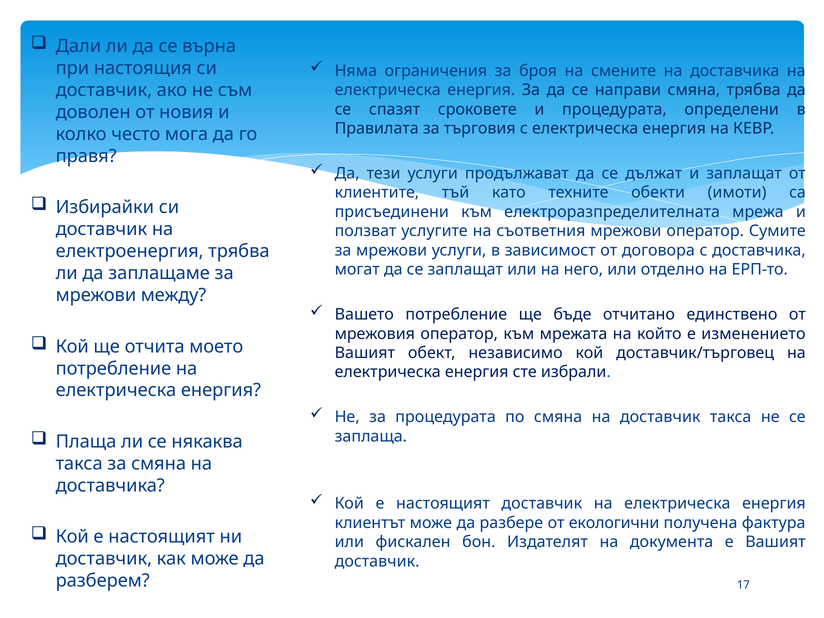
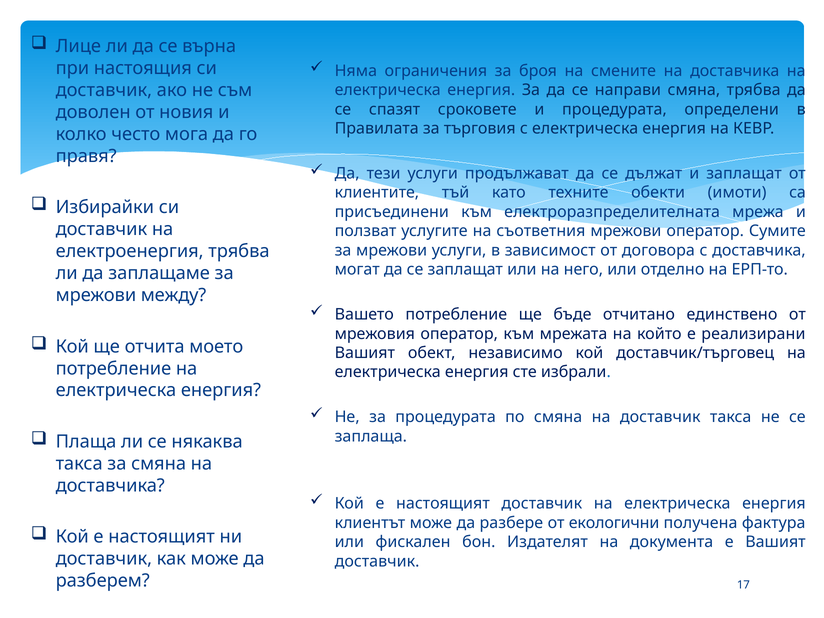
Дали: Дали -> Лице (78, 46)
изменението: изменението -> реализирани (753, 334)
